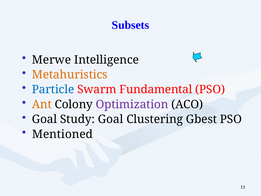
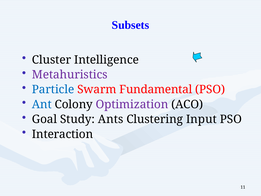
Merwe: Merwe -> Cluster (52, 60)
Metahuristics colour: orange -> purple (70, 75)
Ant colour: orange -> blue (42, 104)
Study Goal: Goal -> Ants (111, 119)
Gbest: Gbest -> Input (201, 119)
Mentioned: Mentioned -> Interaction (63, 134)
